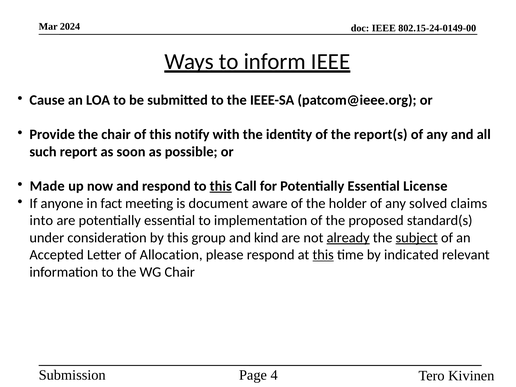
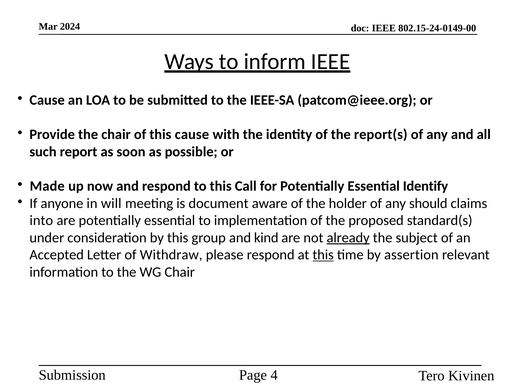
this notify: notify -> cause (192, 134)
this underline: present -> none (221, 186)
License: License -> Identify (425, 186)
fact: fact -> will (111, 203)
solved: solved -> should (428, 203)
subject underline: present -> none (417, 238)
Allocation: Allocation -> Withdraw (171, 255)
indicated: indicated -> assertion (411, 255)
